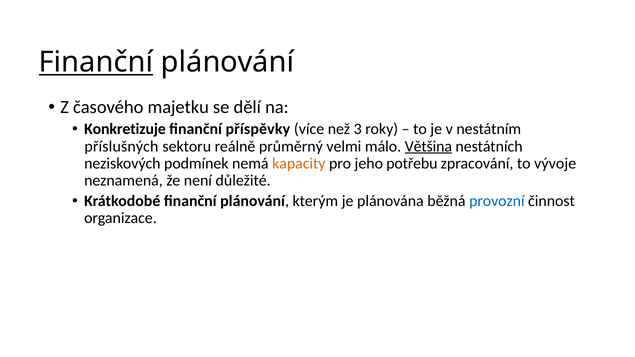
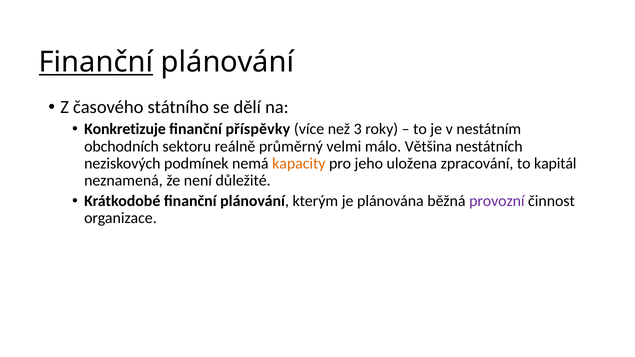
majetku: majetku -> státního (178, 107)
příslušných: příslušných -> obchodních (122, 146)
Většina underline: present -> none (428, 146)
potřebu: potřebu -> uložena (412, 163)
vývoje: vývoje -> kapitál (555, 163)
provozní colour: blue -> purple (497, 201)
